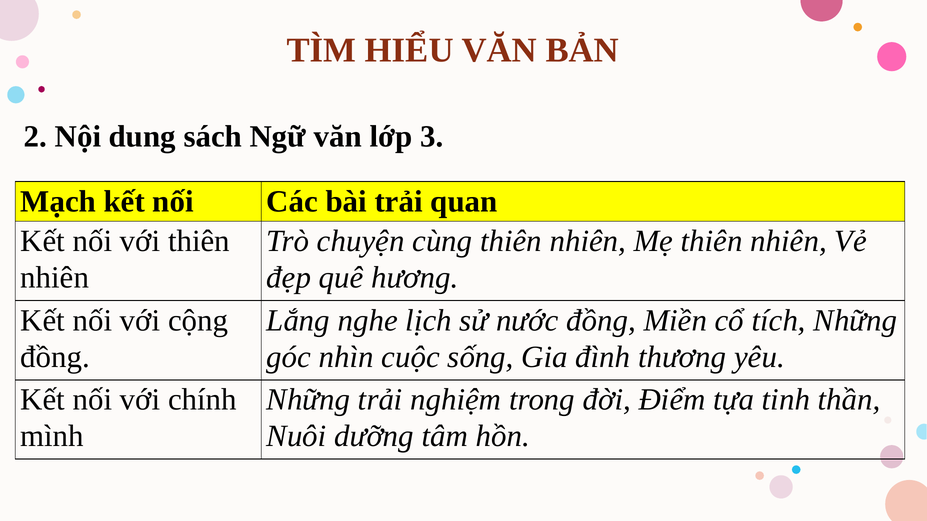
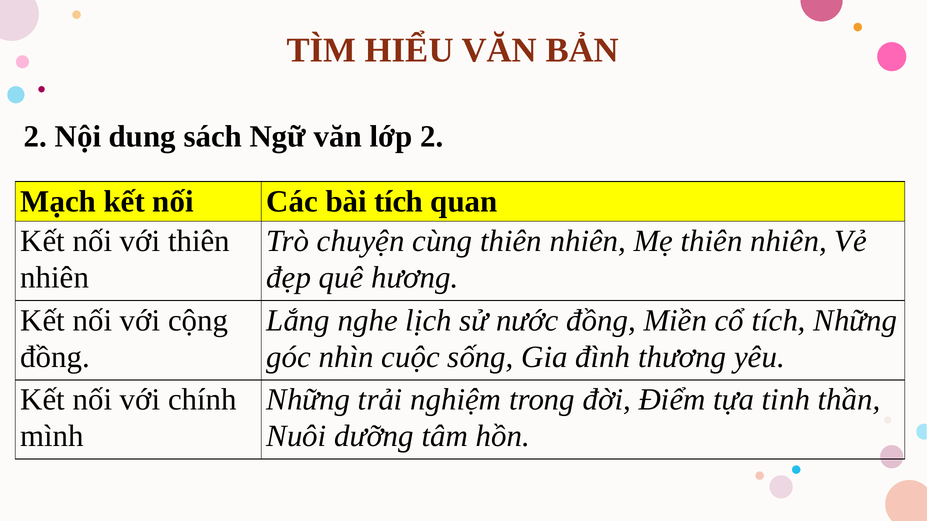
lớp 3: 3 -> 2 (432, 137)
bài trải: trải -> tích (399, 202)
